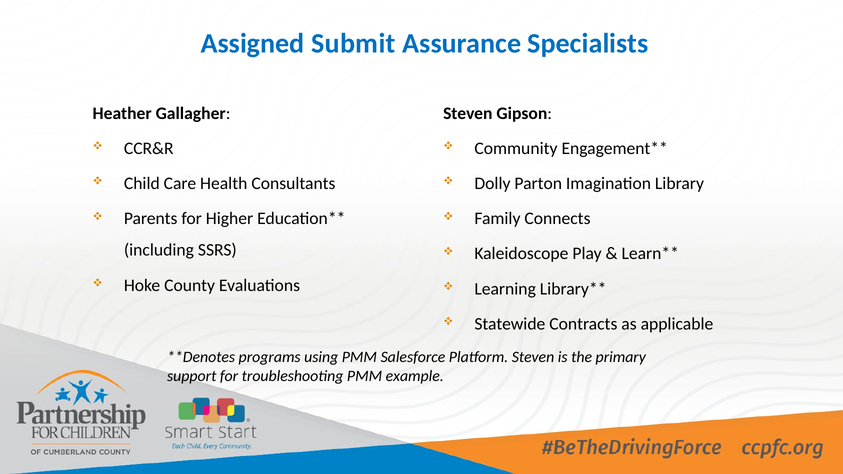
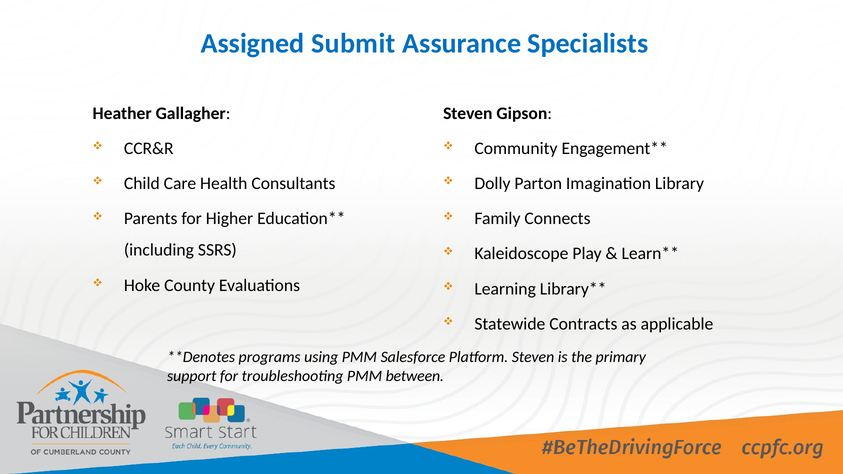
example: example -> between (415, 376)
